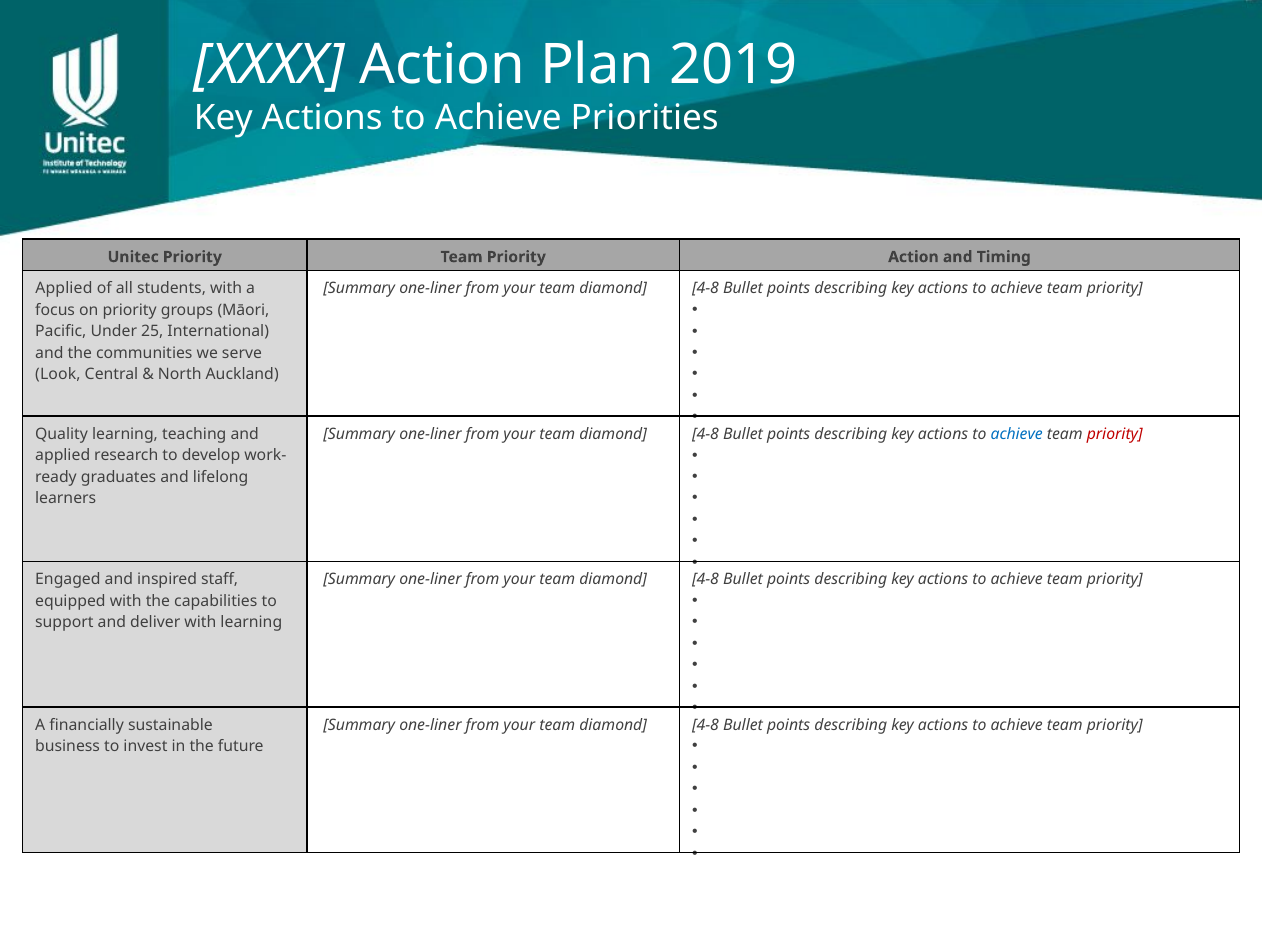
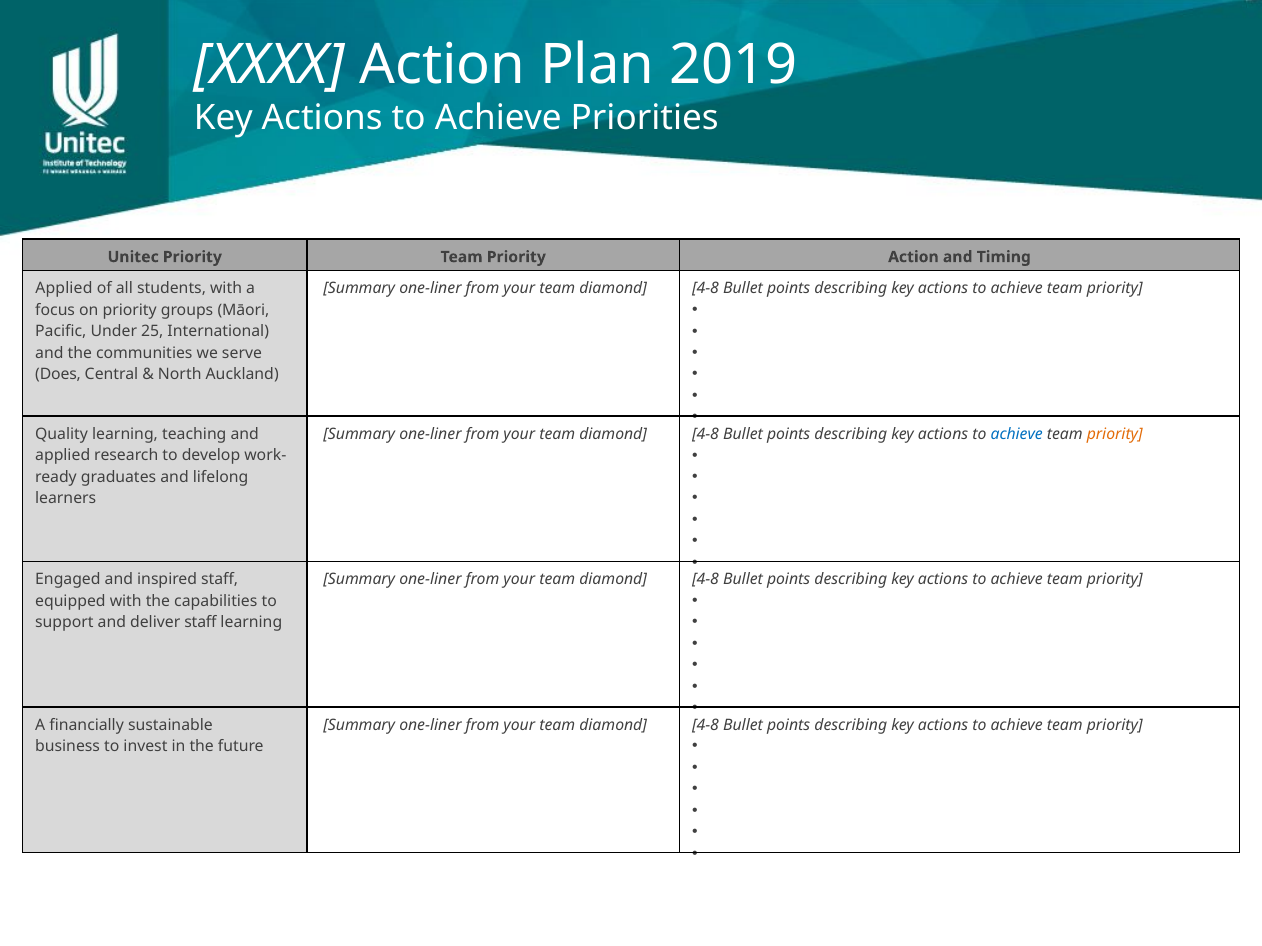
Look: Look -> Does (58, 375)
priority colour: red -> orange (1115, 434)
deliver with: with -> staff (200, 623)
